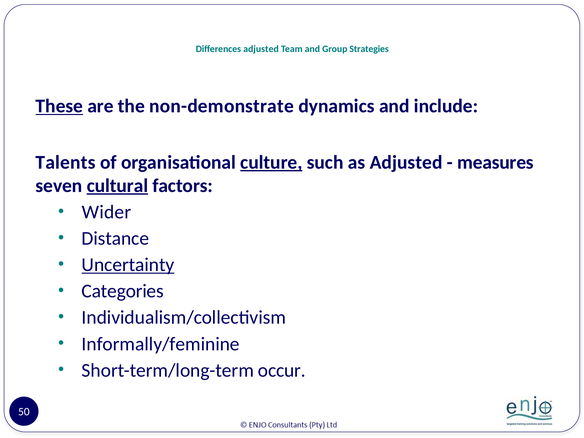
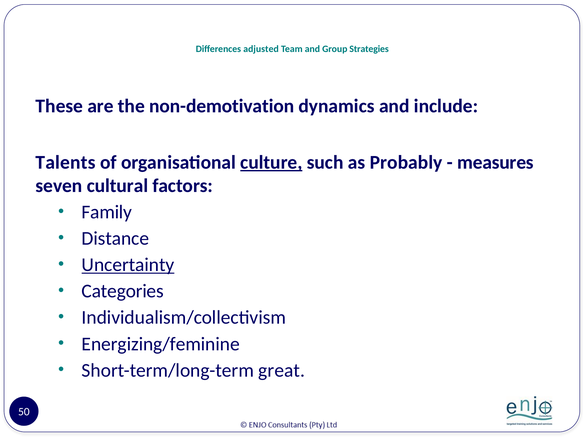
These underline: present -> none (59, 106)
non-demonstrate: non-demonstrate -> non-demotivation (222, 106)
as Adjusted: Adjusted -> Probably (406, 162)
cultural underline: present -> none (117, 186)
Wider: Wider -> Family (107, 212)
Informally/feminine: Informally/feminine -> Energizing/feminine (161, 344)
occur: occur -> great (282, 370)
